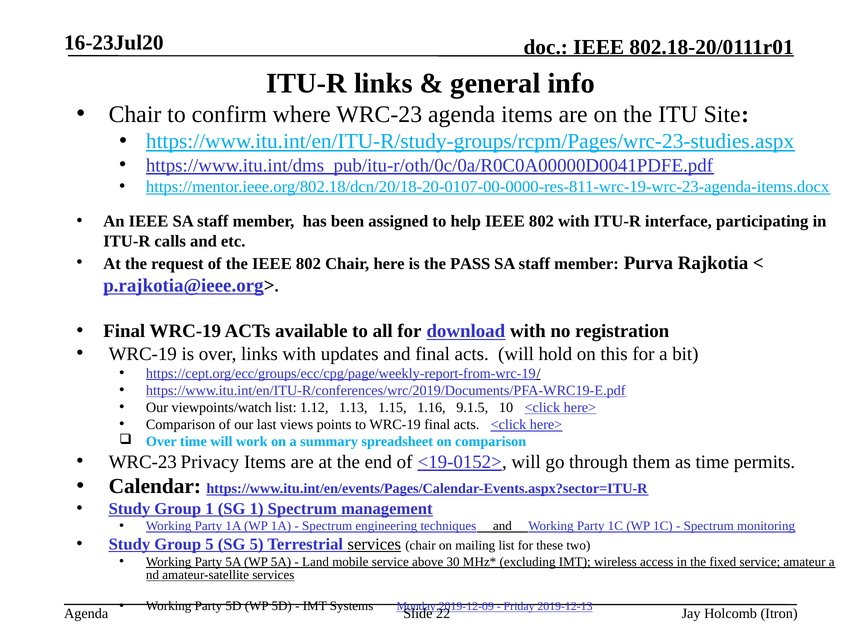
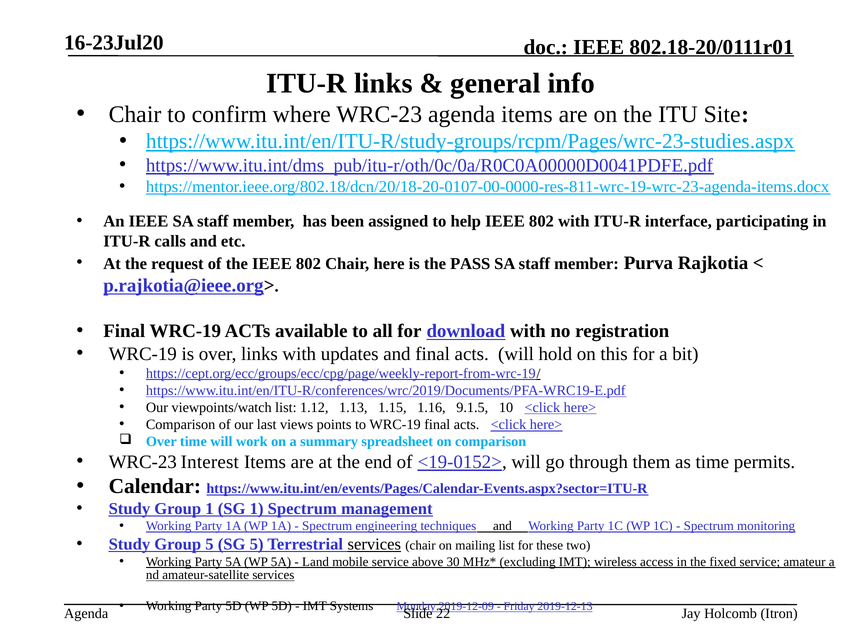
Privacy: Privacy -> Interest (210, 462)
